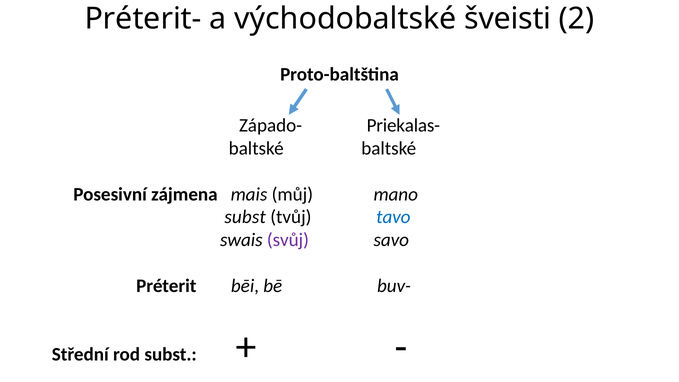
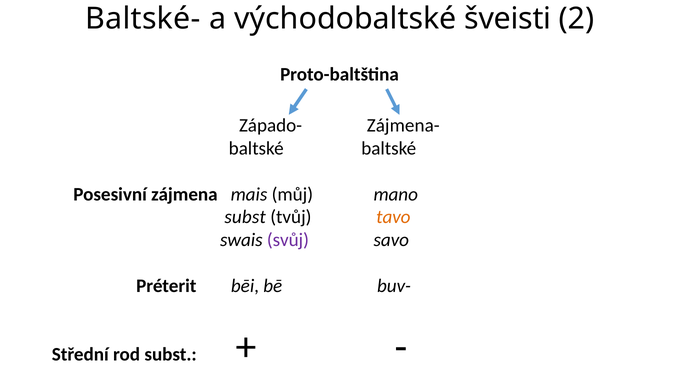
Préterit-: Préterit- -> Baltské- (143, 19)
Priekalas-: Priekalas- -> Zájmena- (403, 125)
tavo colour: blue -> orange (393, 217)
